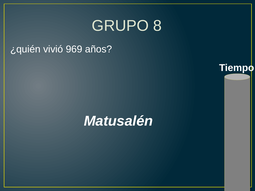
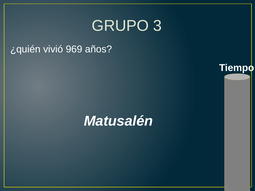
8: 8 -> 3 (158, 26)
